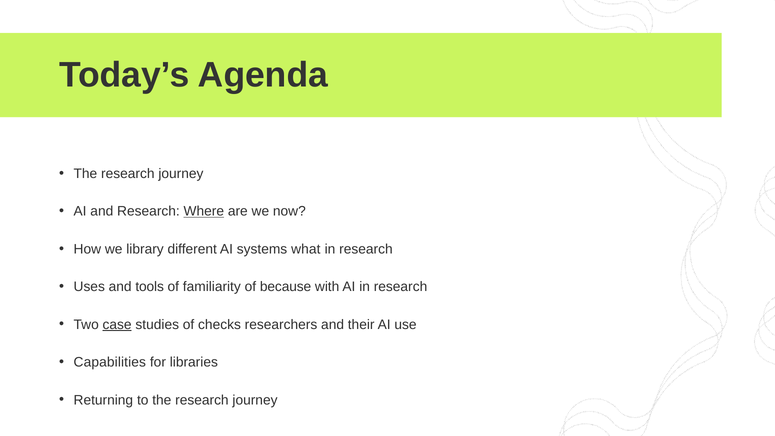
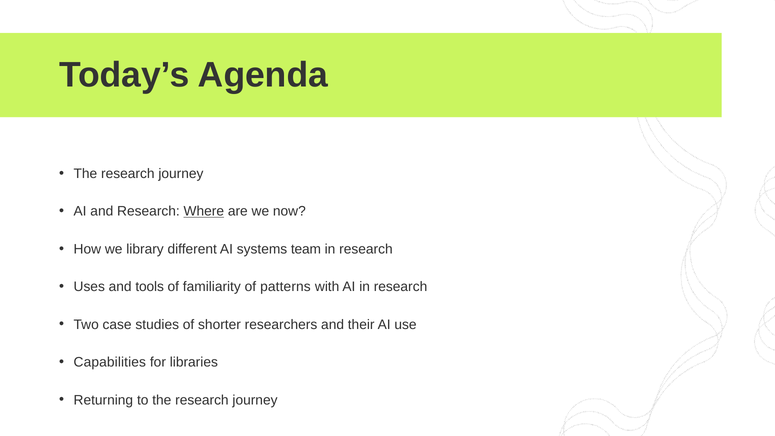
what: what -> team (306, 249)
because: because -> patterns (285, 287)
case underline: present -> none (117, 325)
checks: checks -> shorter (220, 325)
